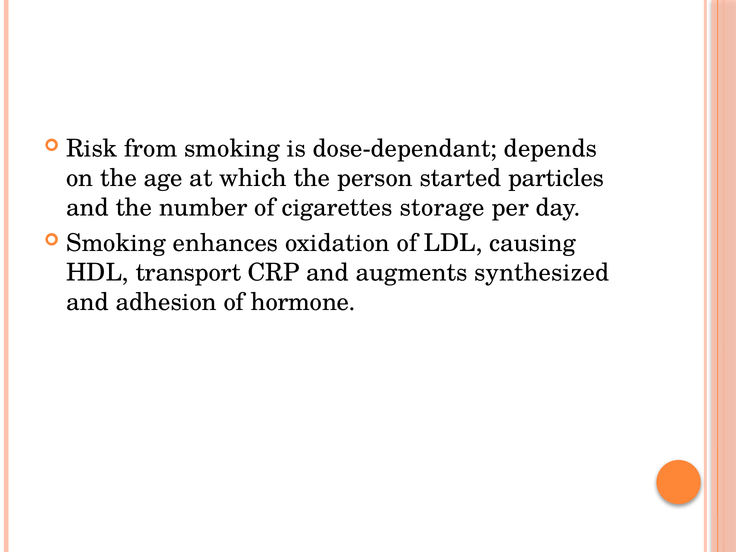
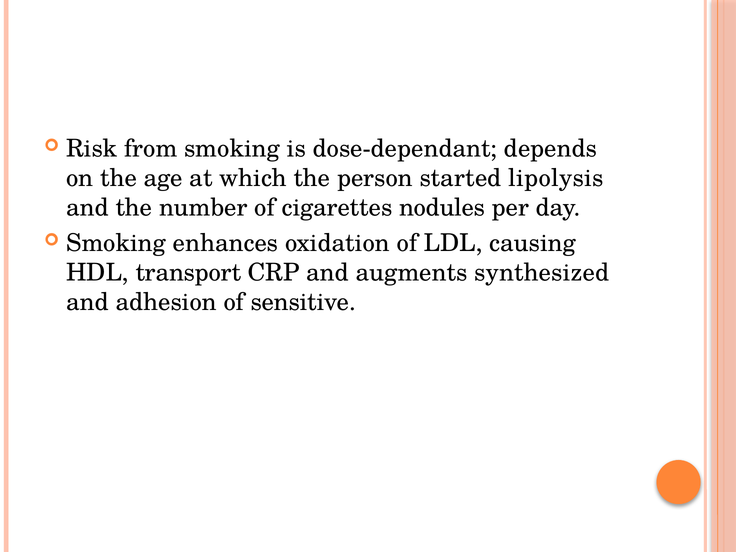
particles: particles -> lipolysis (556, 178)
storage: storage -> nodules (442, 208)
hormone: hormone -> sensitive (303, 302)
